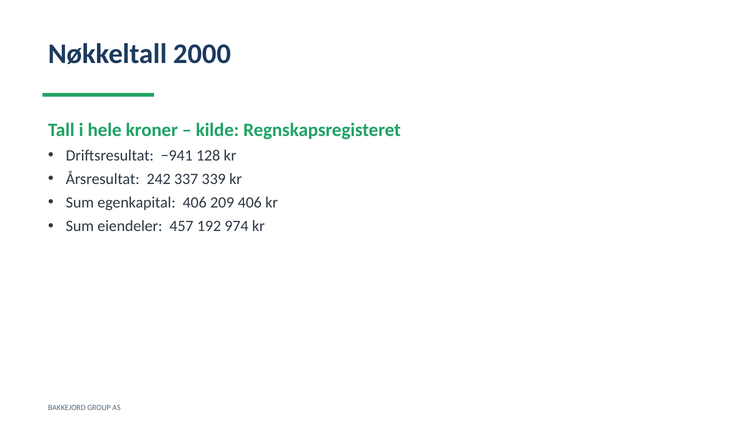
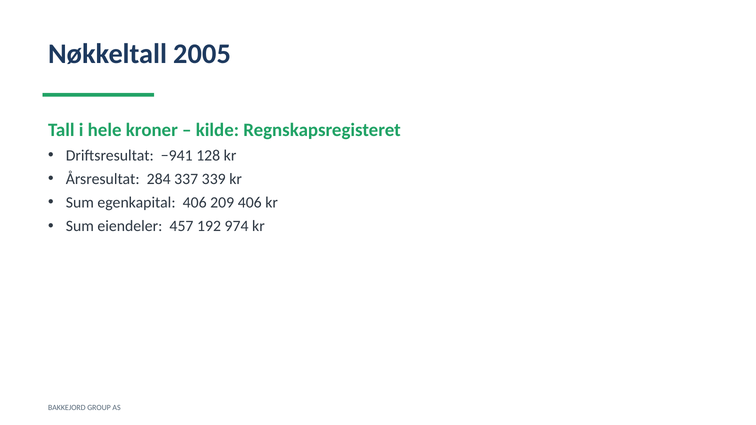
2000: 2000 -> 2005 (202, 54)
242: 242 -> 284 (159, 179)
